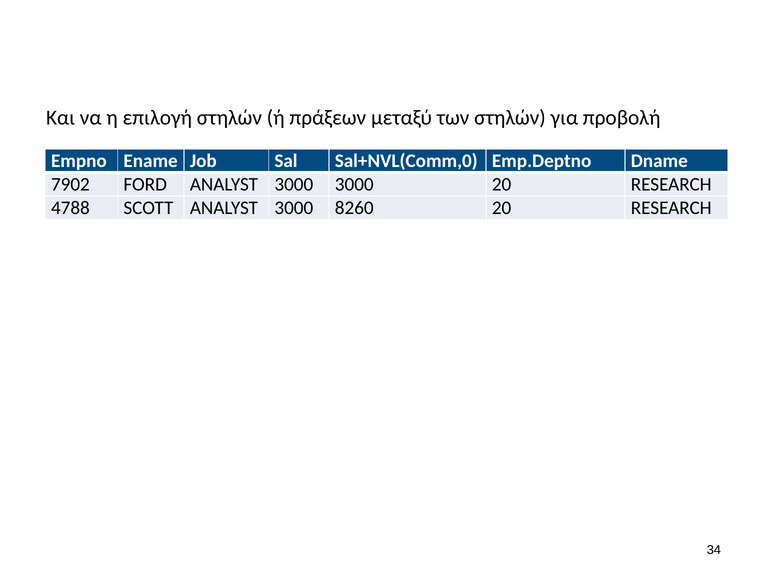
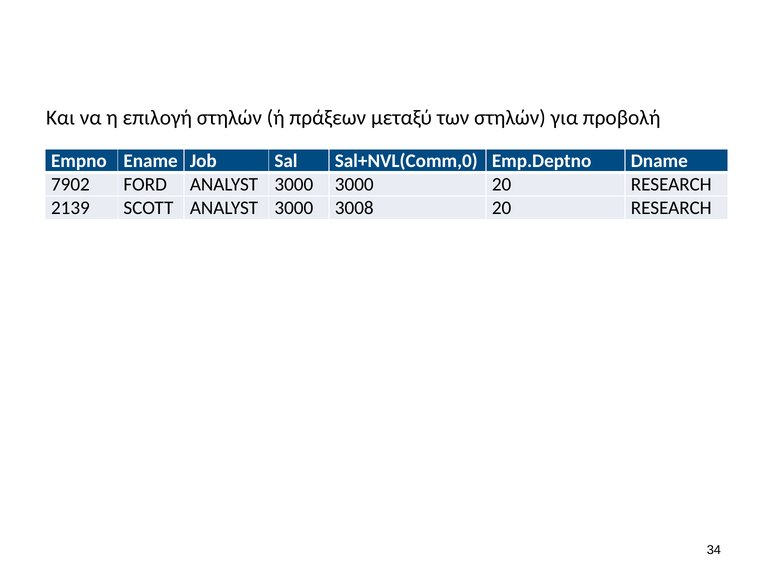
4788: 4788 -> 2139 (70, 207)
8260: 8260 -> 3008 (354, 207)
